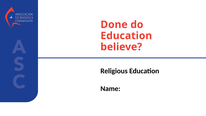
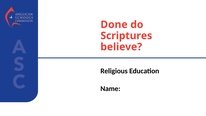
Education: Education -> Scriptures (126, 36)
